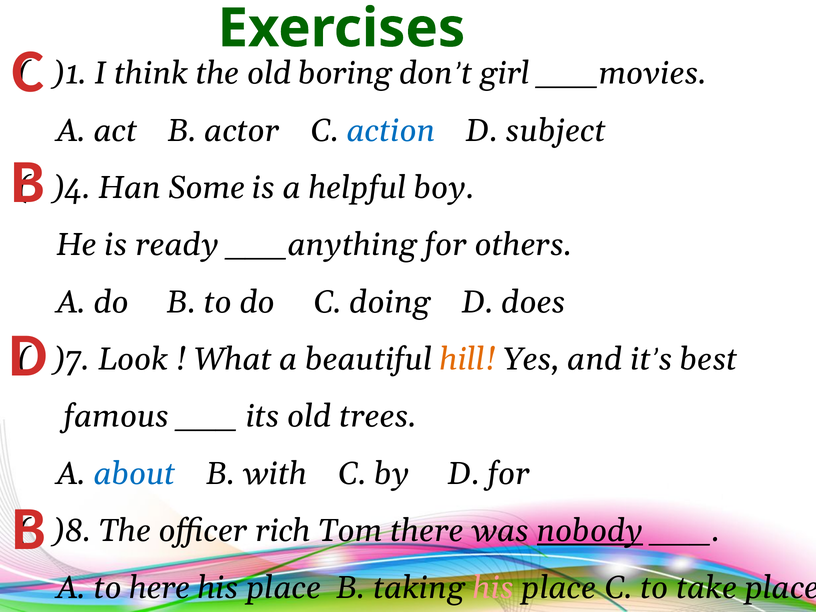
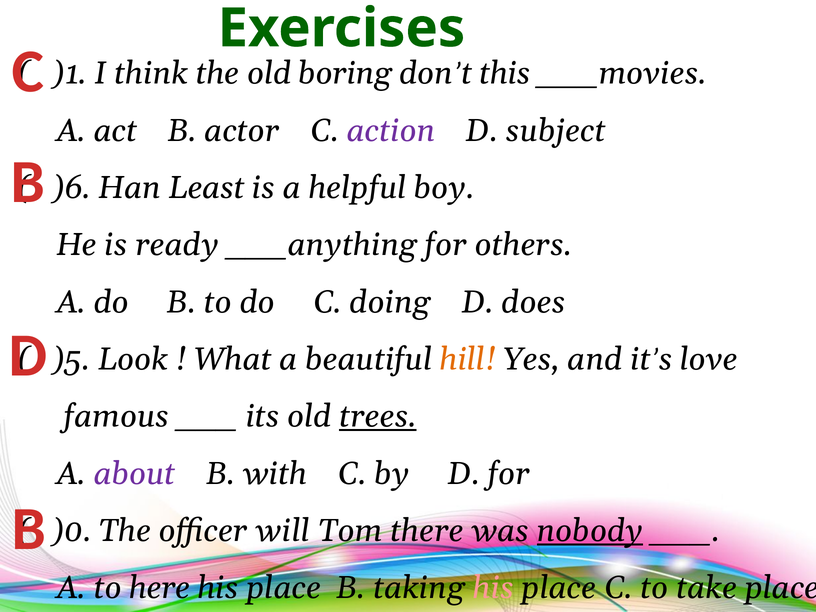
girl: girl -> this (505, 74)
action colour: blue -> purple (391, 131)
)4: )4 -> )6 (72, 188)
Some: Some -> Least (207, 188)
)7: )7 -> )5 (72, 359)
best: best -> love (709, 359)
trees underline: none -> present (378, 416)
about colour: blue -> purple (135, 474)
)8: )8 -> )0 (72, 531)
rich: rich -> will (283, 531)
